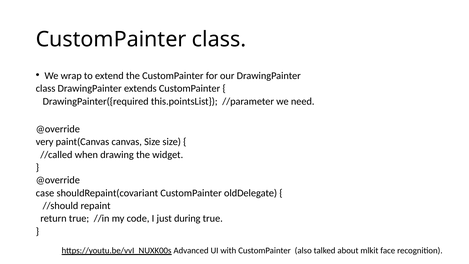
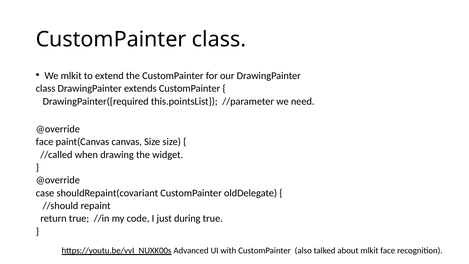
We wrap: wrap -> mlkit (71, 76)
very: very -> face (45, 142)
